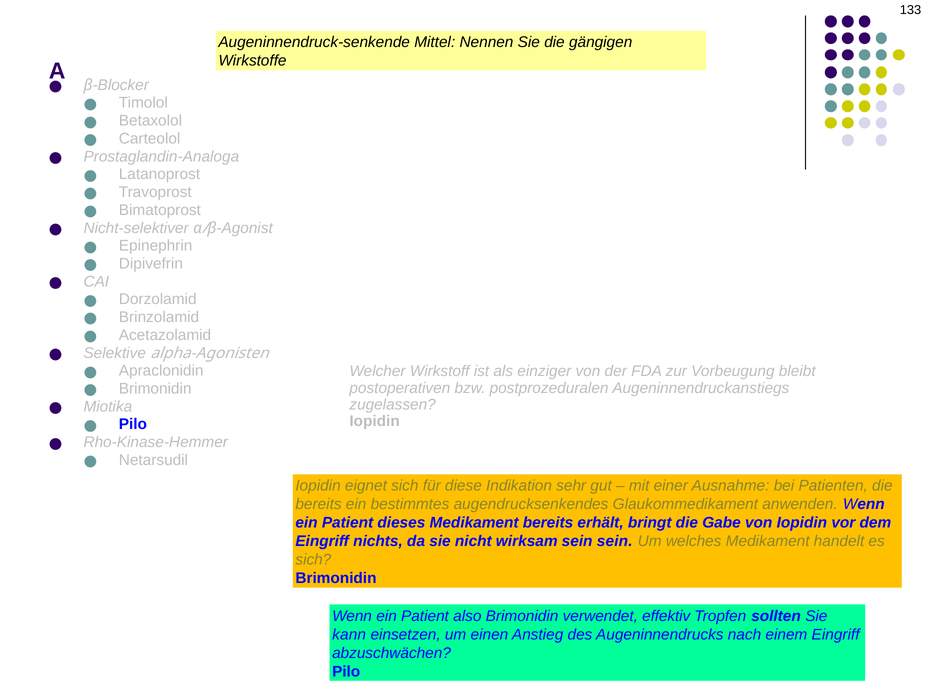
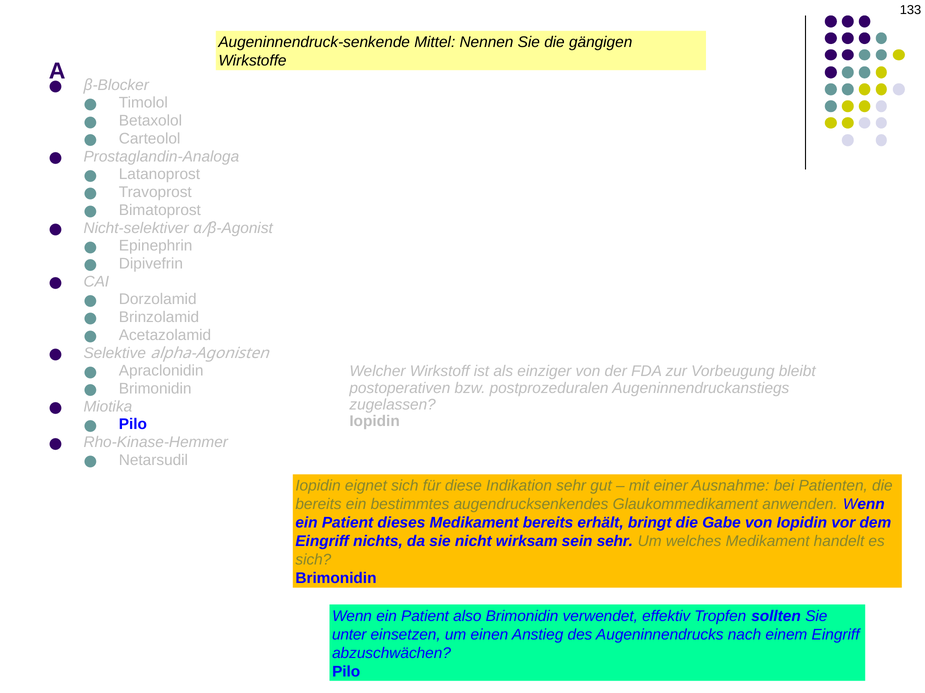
sein sein: sein -> sehr (615, 542)
kann: kann -> unter (349, 635)
